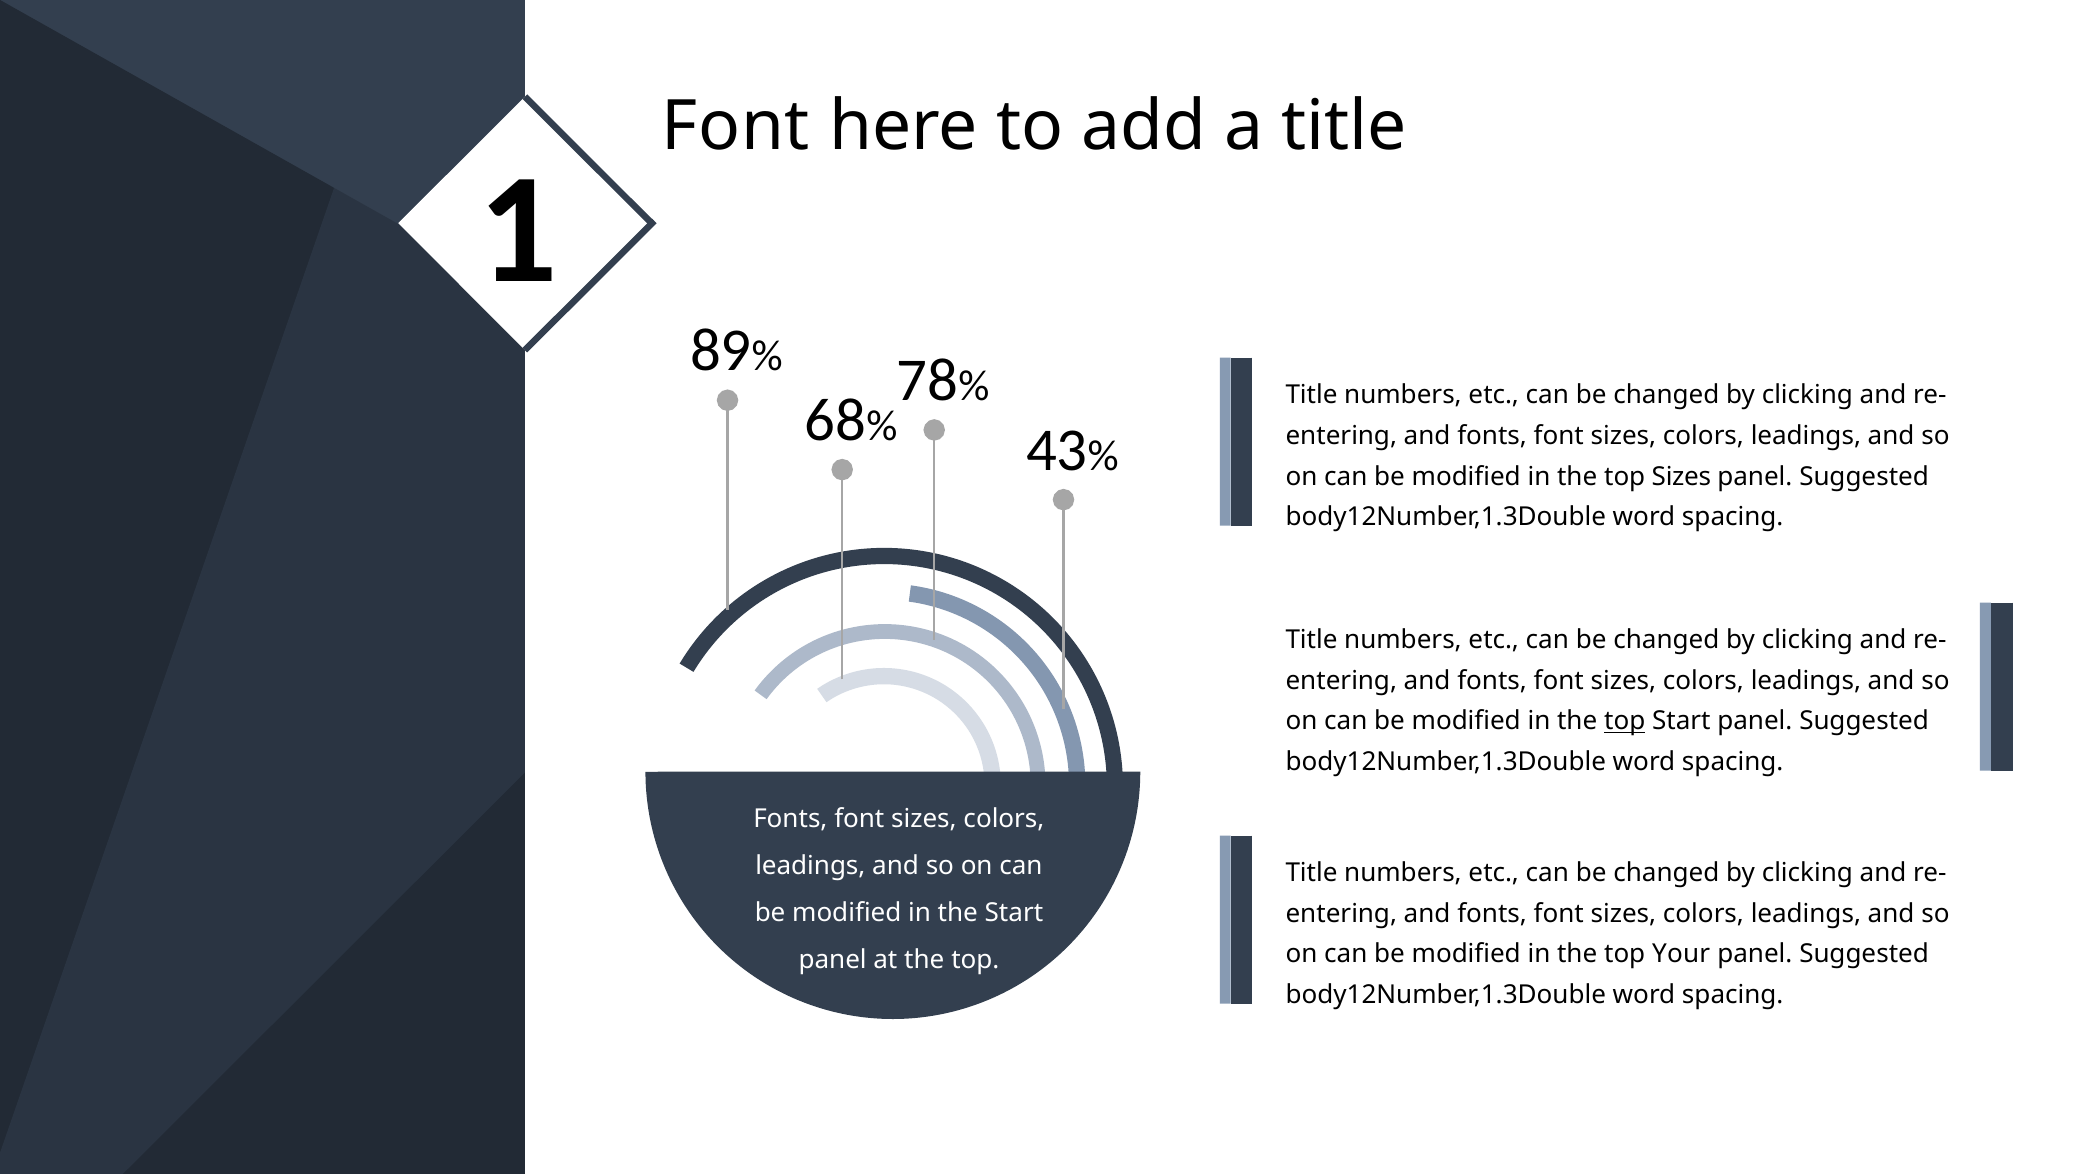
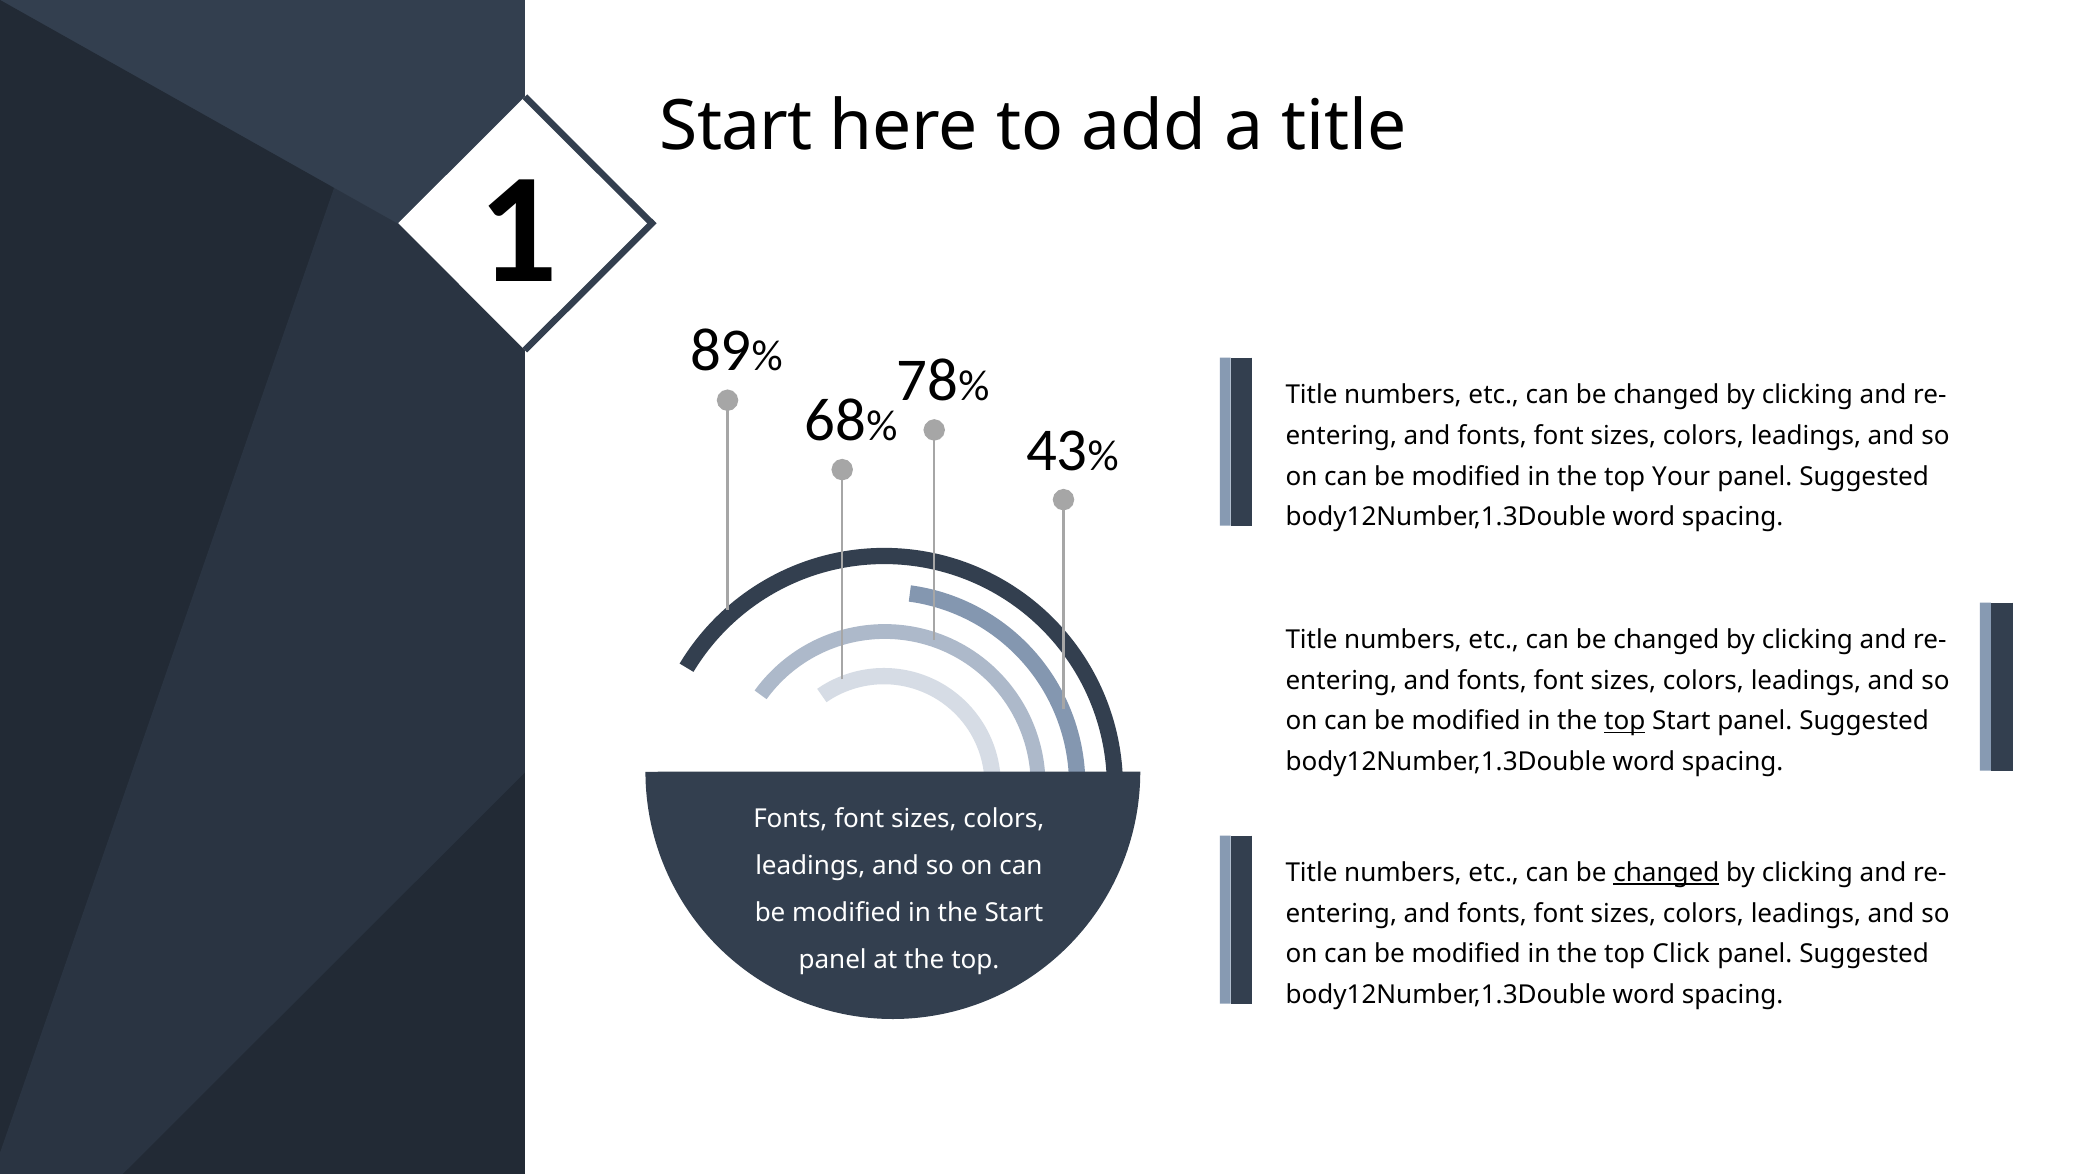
Font: Font -> Start (736, 126)
top Sizes: Sizes -> Your (1681, 476)
changed underline: none -> present (1666, 873)
Your: Your -> Click (1681, 954)
